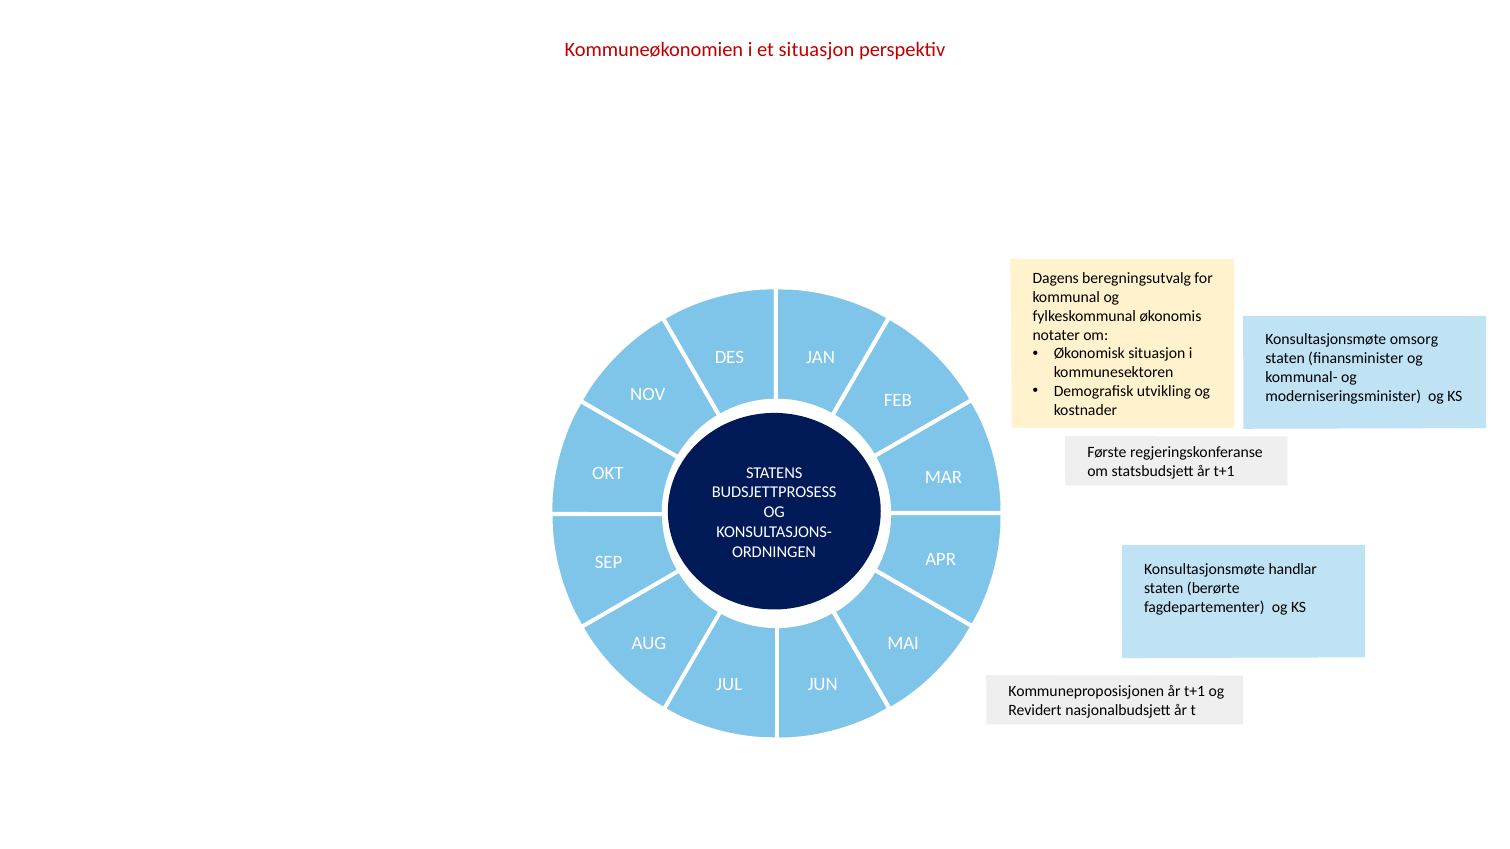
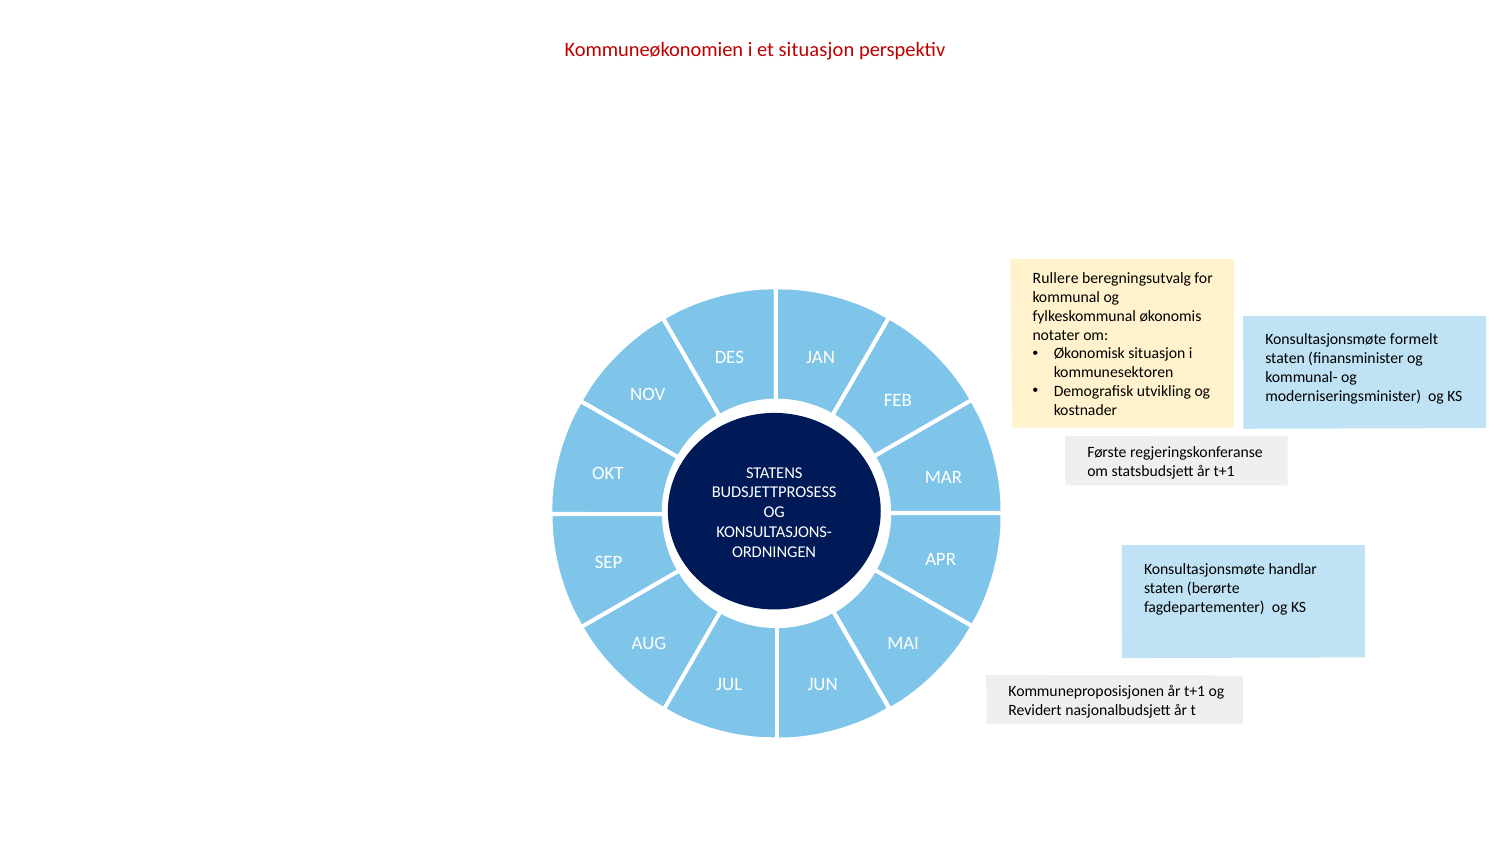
Dagens: Dagens -> Rullere (1056, 278)
omsorg: omsorg -> formelt (1414, 340)
